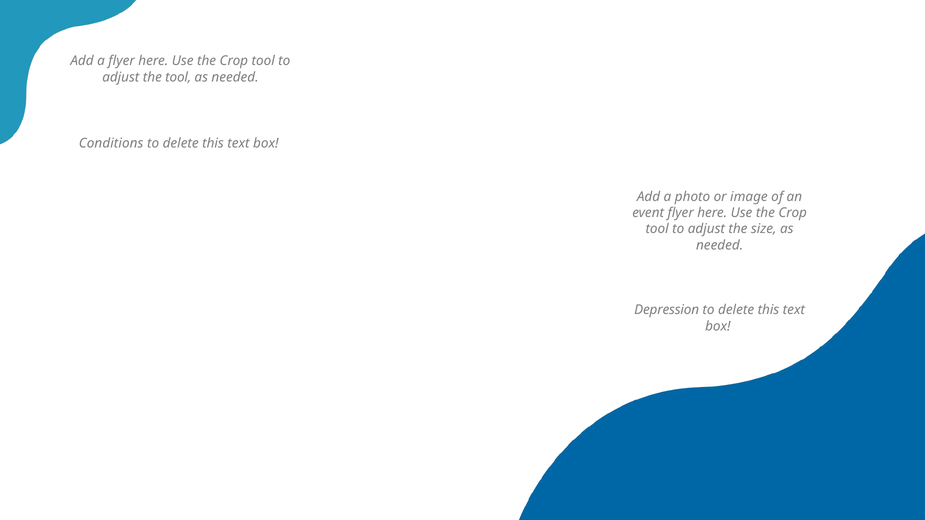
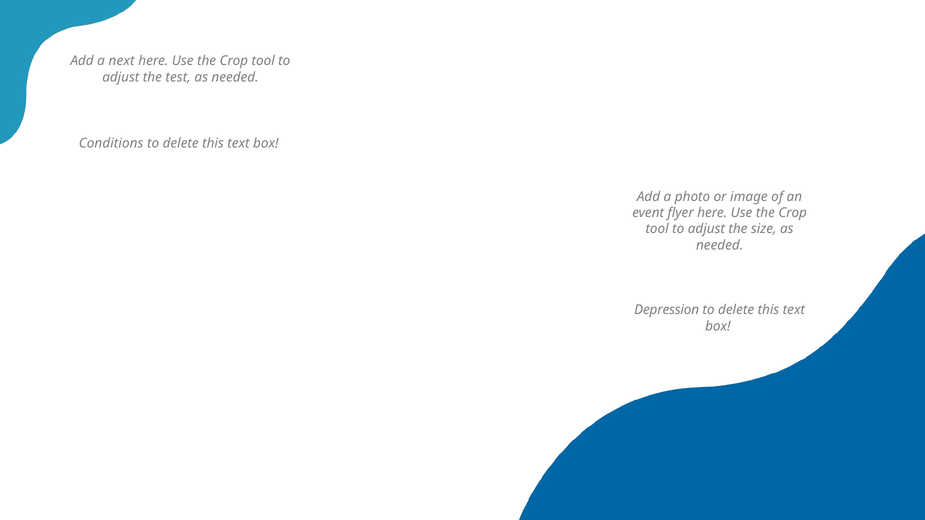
a flyer: flyer -> next (122, 61)
the tool: tool -> test (178, 77)
